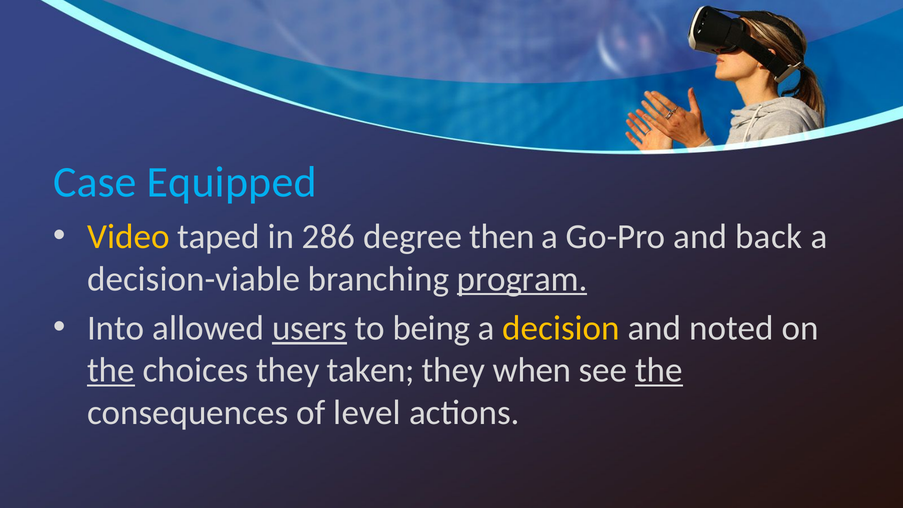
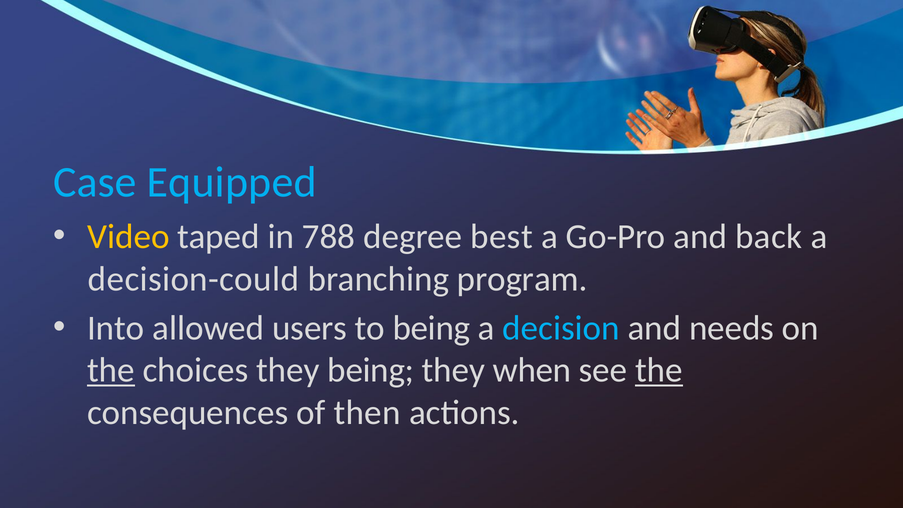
286: 286 -> 788 (329, 237)
then: then -> best (502, 237)
decision-viable: decision-viable -> decision-could (193, 279)
program underline: present -> none (522, 279)
users underline: present -> none (310, 328)
decision colour: yellow -> light blue (561, 328)
noted: noted -> needs (732, 328)
they taken: taken -> being (371, 370)
level: level -> then (367, 412)
